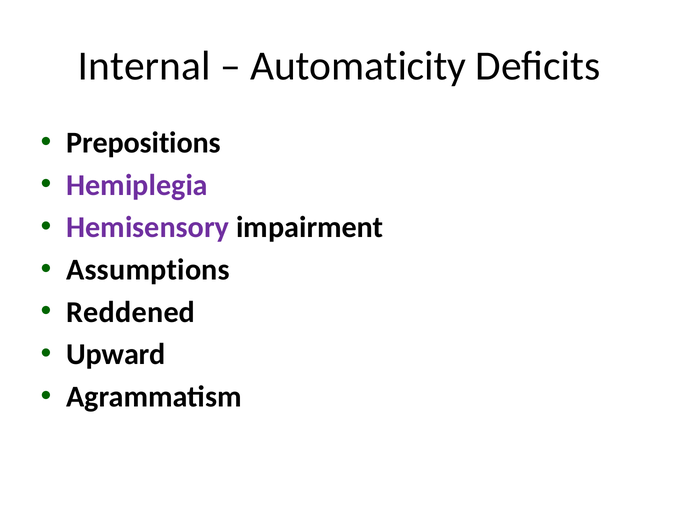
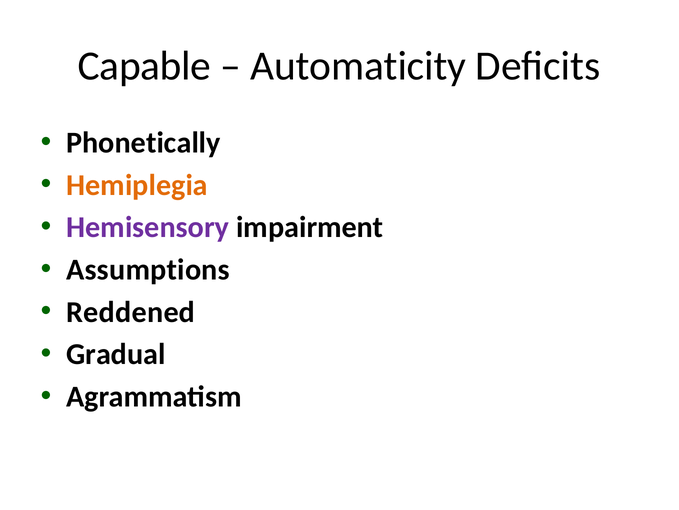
Internal: Internal -> Capable (144, 66)
Prepositions: Prepositions -> Phonetically (143, 142)
Hemiplegia colour: purple -> orange (137, 185)
Upward: Upward -> Gradual (116, 354)
